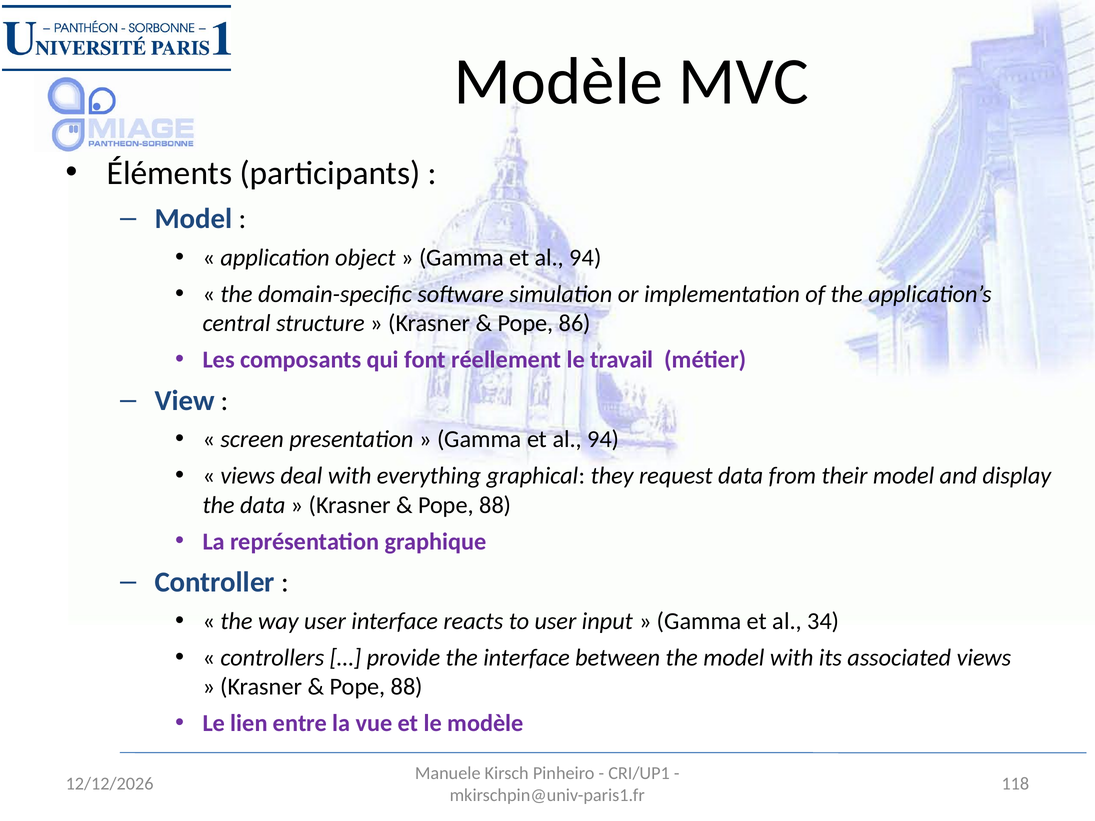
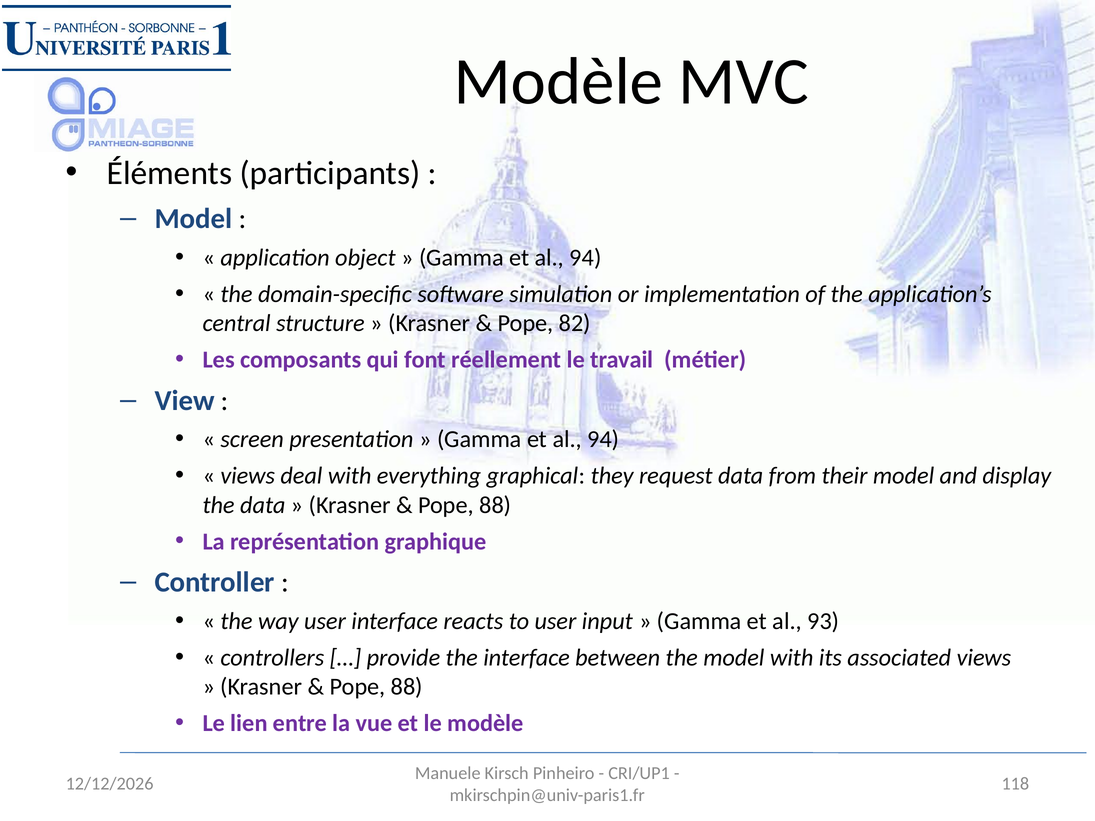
86: 86 -> 82 (575, 323)
34: 34 -> 93 (823, 621)
